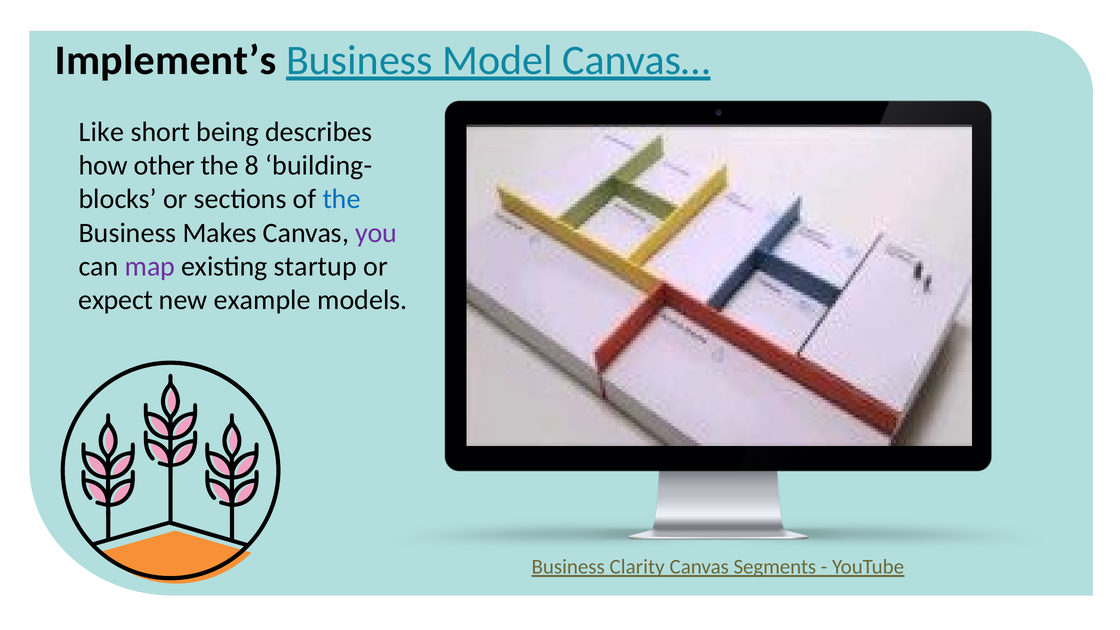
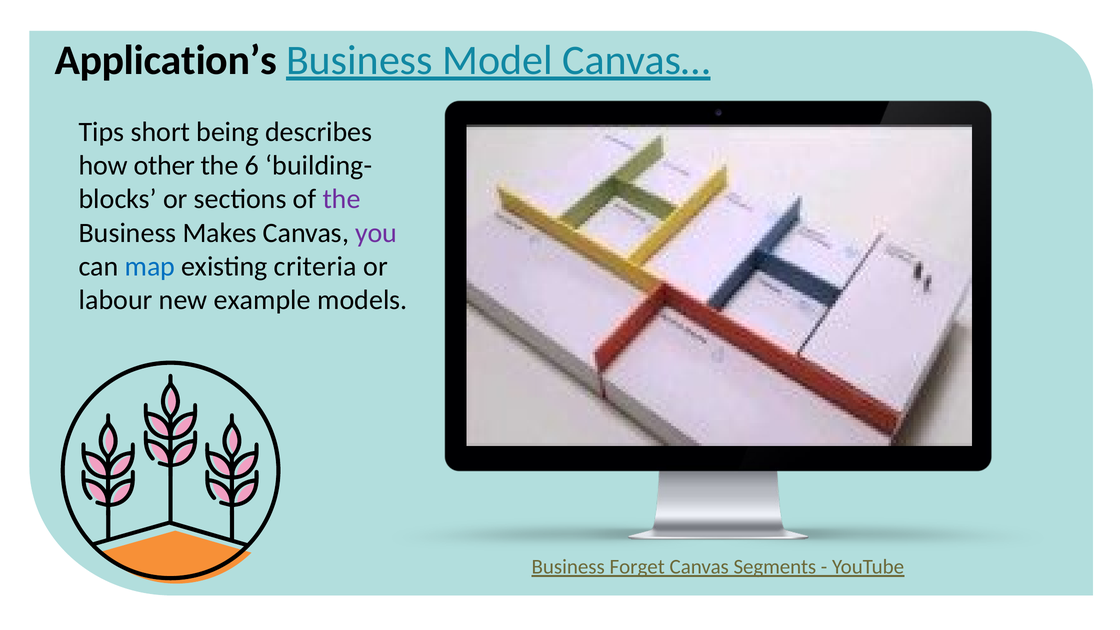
Implement’s: Implement’s -> Application’s (166, 60)
Like: Like -> Tips (102, 132)
8: 8 -> 6 (252, 166)
the colour: blue -> purple (342, 199)
map colour: purple -> blue (150, 266)
startup: startup -> criteria (315, 266)
expect: expect -> labour (116, 300)
Clarity: Clarity -> Forget (637, 567)
